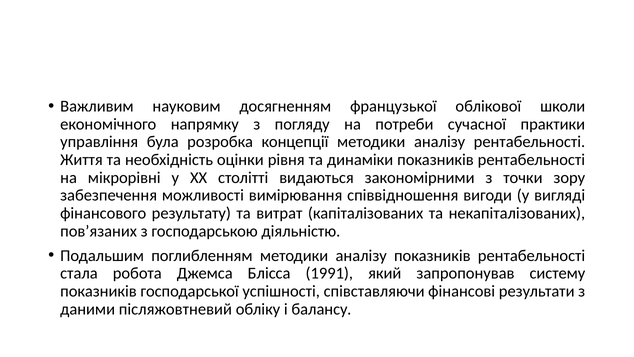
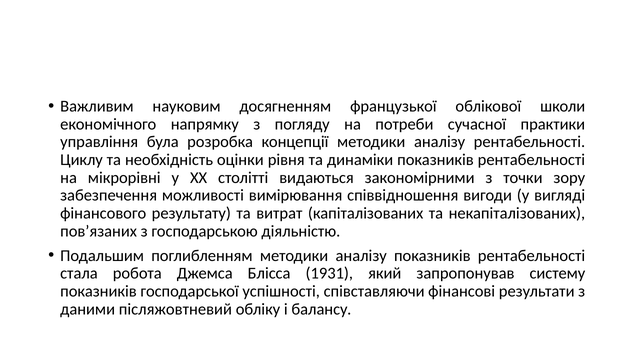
Життя: Життя -> Циклу (82, 160)
1991: 1991 -> 1931 (329, 273)
